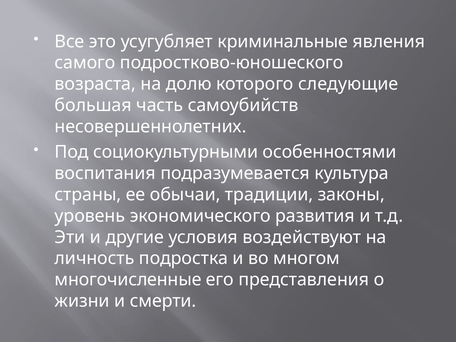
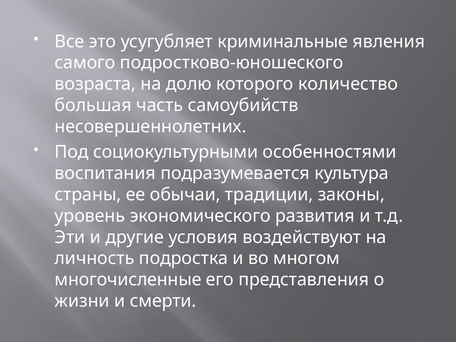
следующие: следующие -> количество (348, 84)
